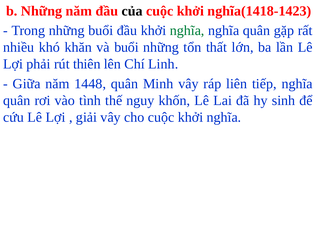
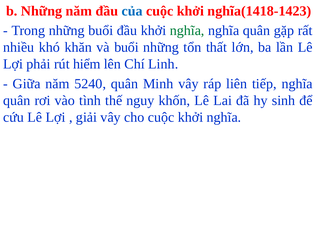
của colour: black -> blue (132, 11)
thiên: thiên -> hiểm (87, 64)
1448: 1448 -> 5240 (90, 84)
